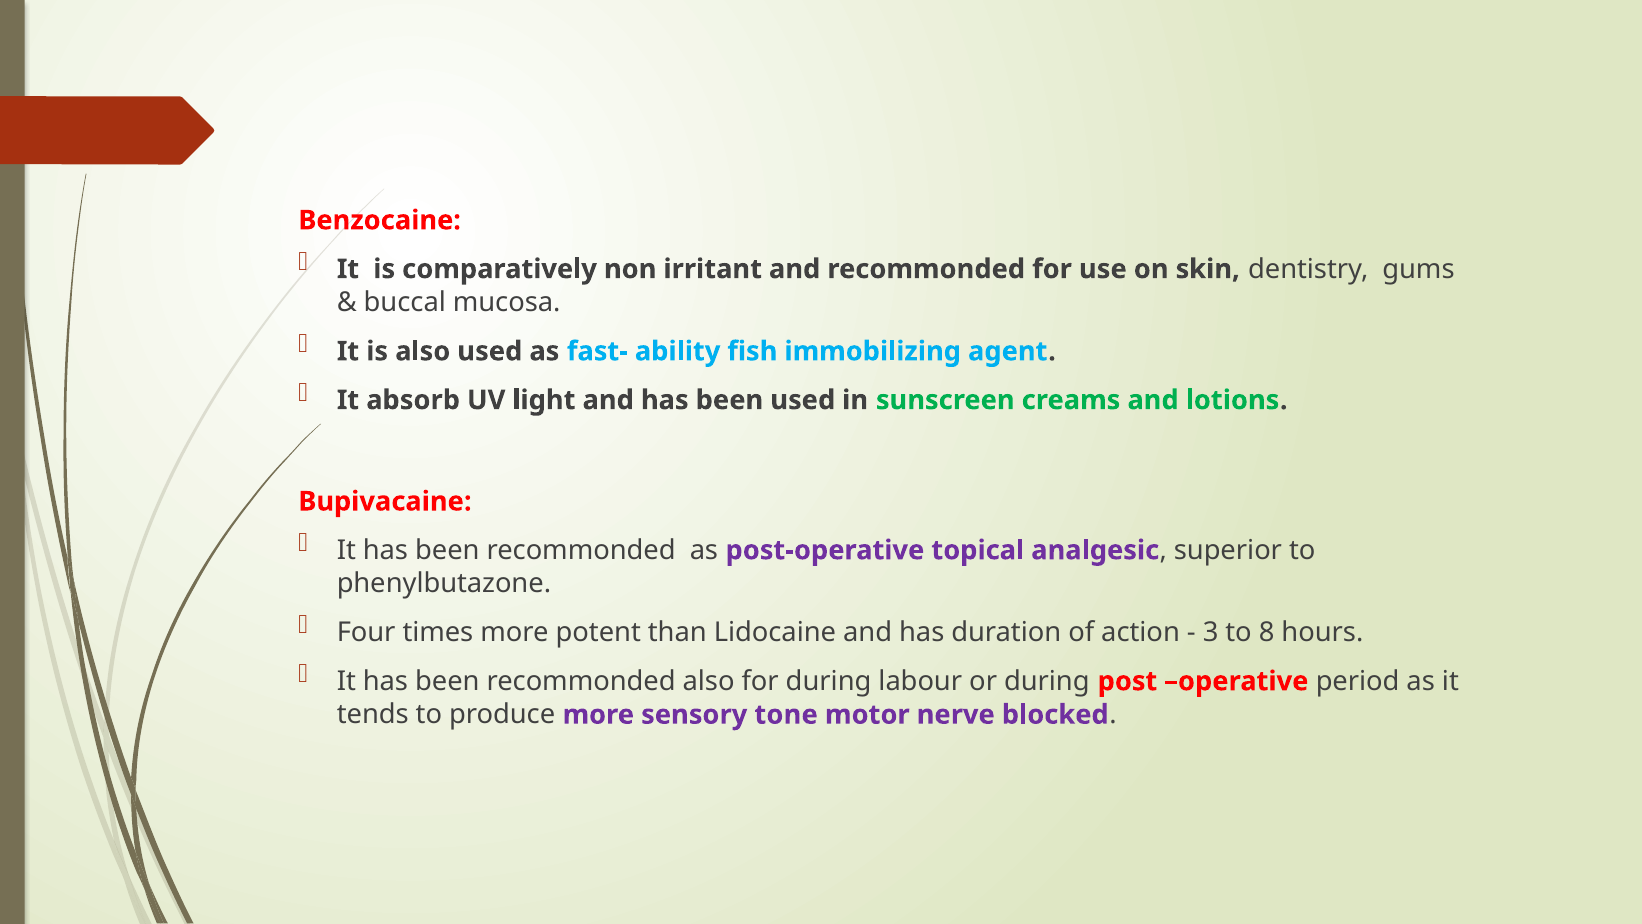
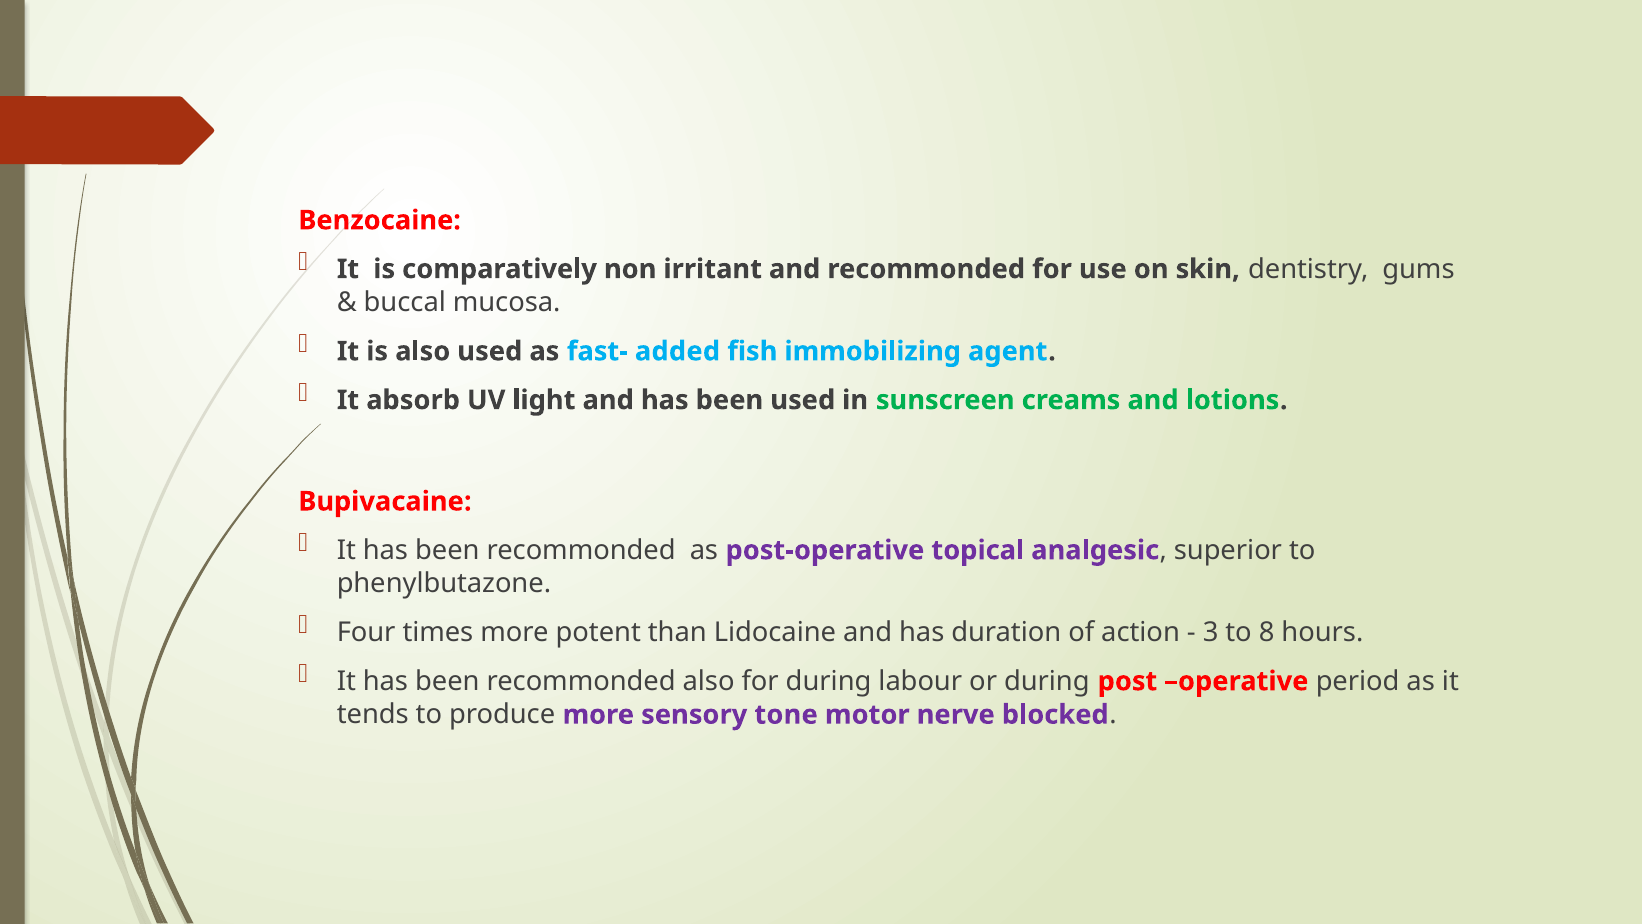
ability: ability -> added (678, 351)
